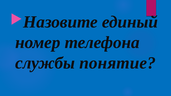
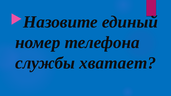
понятие: понятие -> хватает (118, 63)
